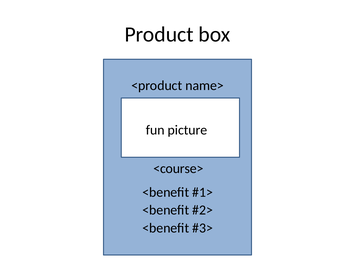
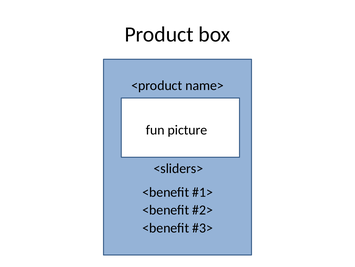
<course>: <course> -> <sliders> (178, 168)
